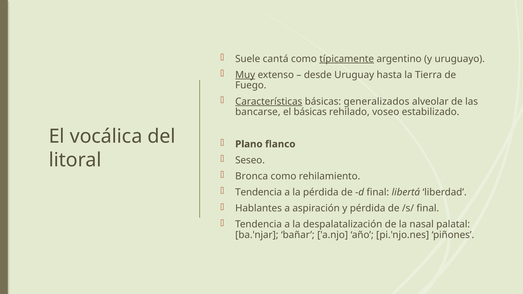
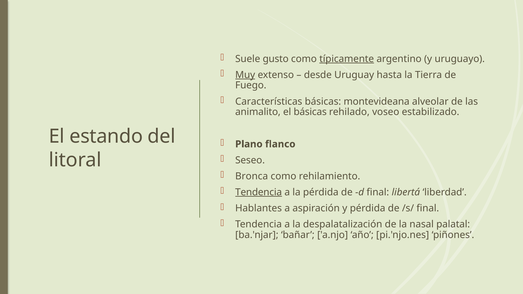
cantá: cantá -> gusto (276, 59)
Características underline: present -> none (269, 102)
generalizados: generalizados -> montevideana (377, 102)
bancarse: bancarse -> animalito (258, 112)
vocálica: vocálica -> estando (106, 137)
Tendencia underline: none -> present (259, 192)
